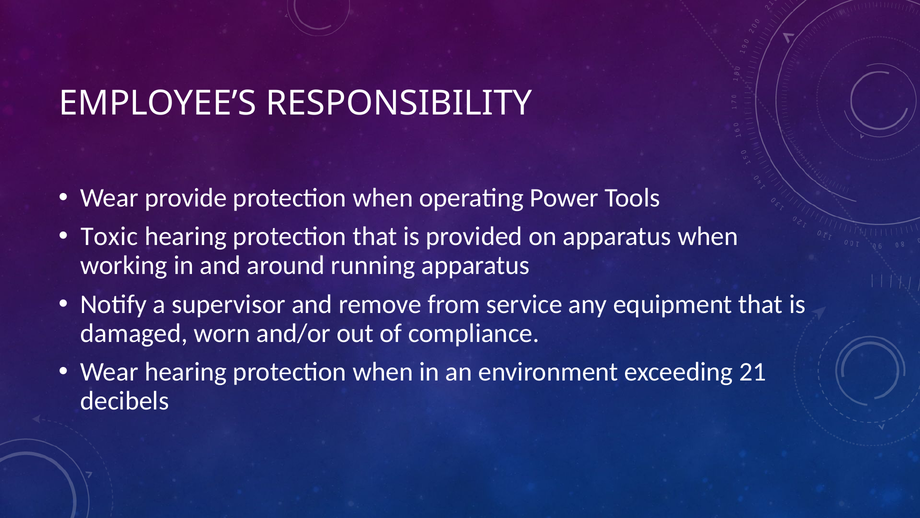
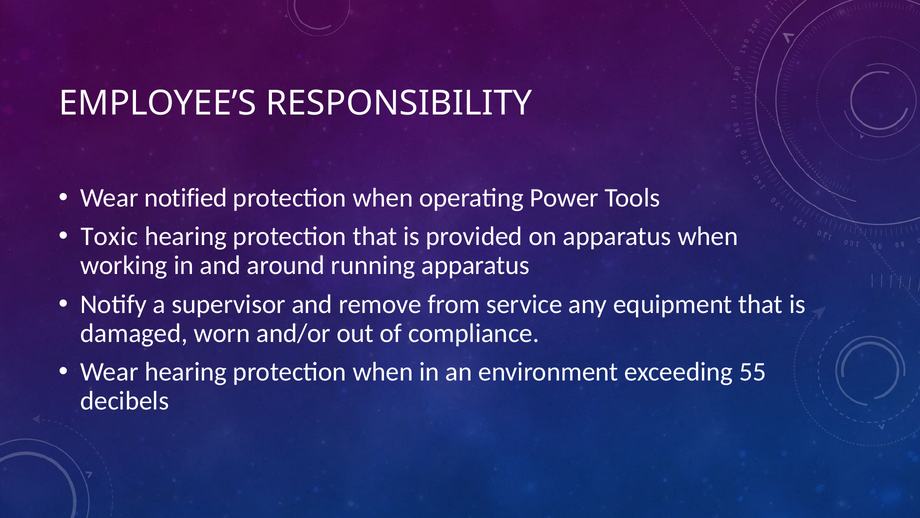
provide: provide -> notified (186, 198)
21: 21 -> 55 (753, 371)
